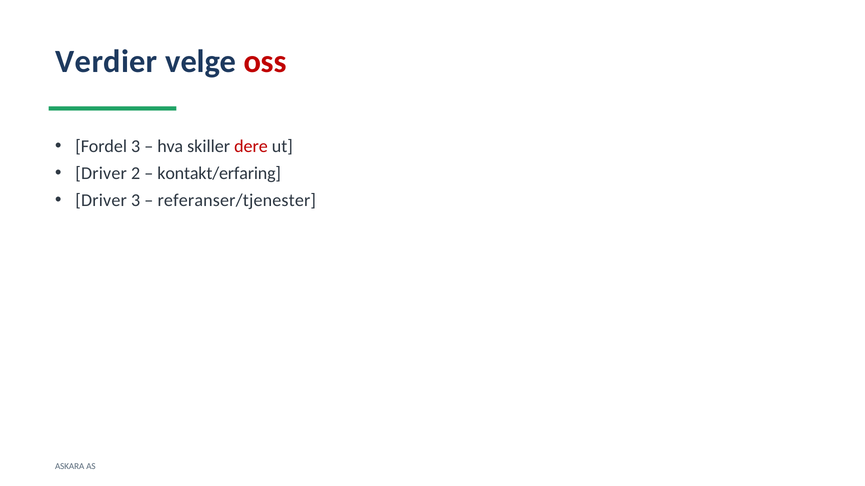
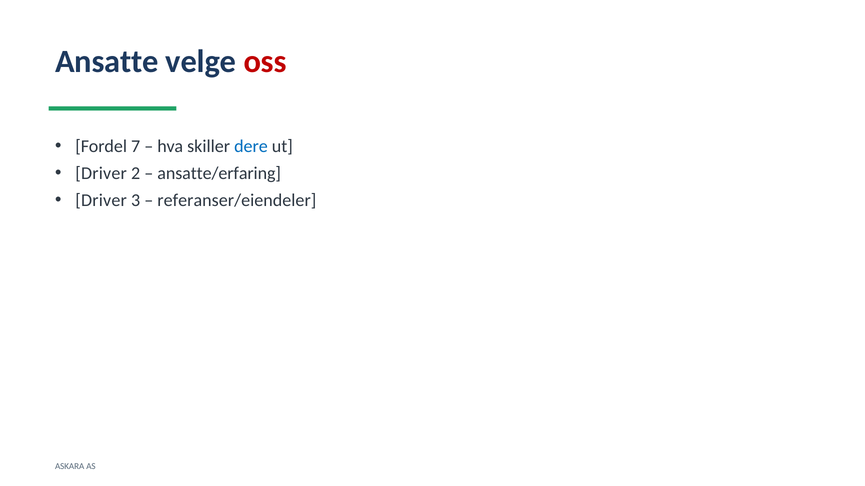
Verdier: Verdier -> Ansatte (107, 62)
Fordel 3: 3 -> 7 (136, 147)
dere colour: red -> blue (251, 147)
kontakt/erfaring: kontakt/erfaring -> ansatte/erfaring (219, 174)
referanser/tjenester: referanser/tjenester -> referanser/eiendeler (237, 201)
